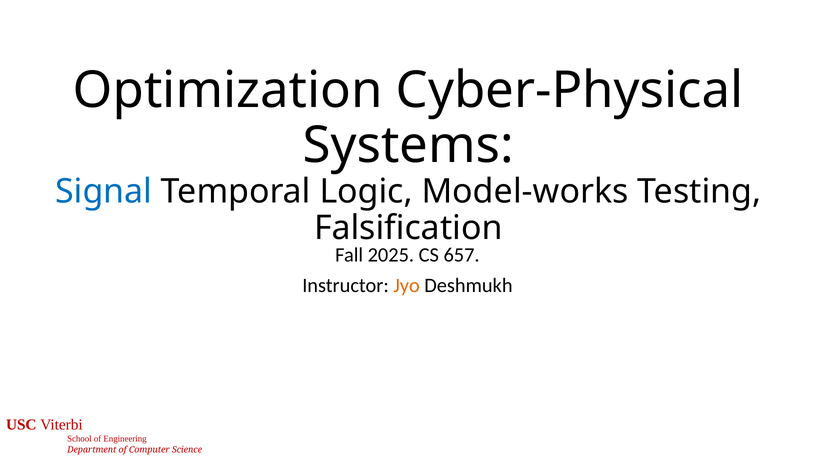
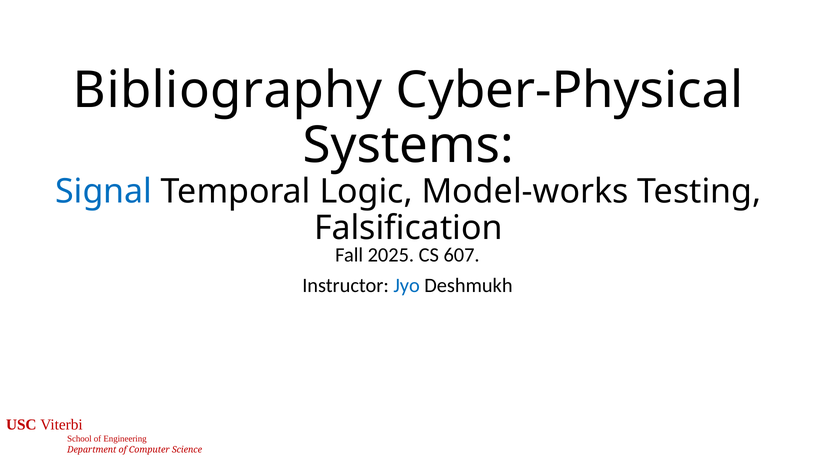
Optimization: Optimization -> Bibliography (228, 90)
657: 657 -> 607 (462, 255)
Jyo colour: orange -> blue (407, 285)
